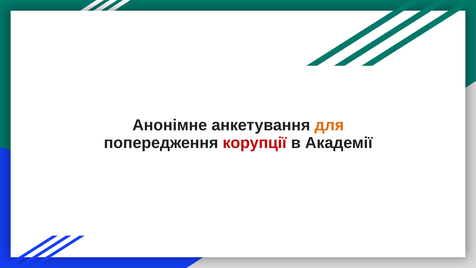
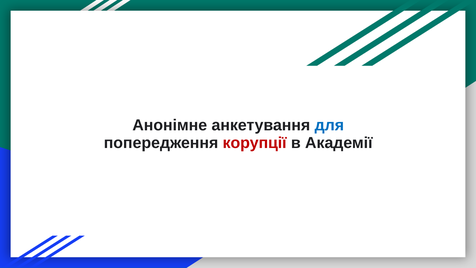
для colour: orange -> blue (329, 125)
